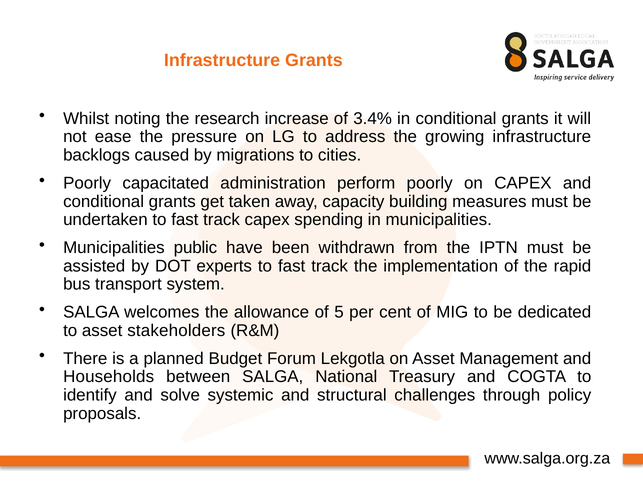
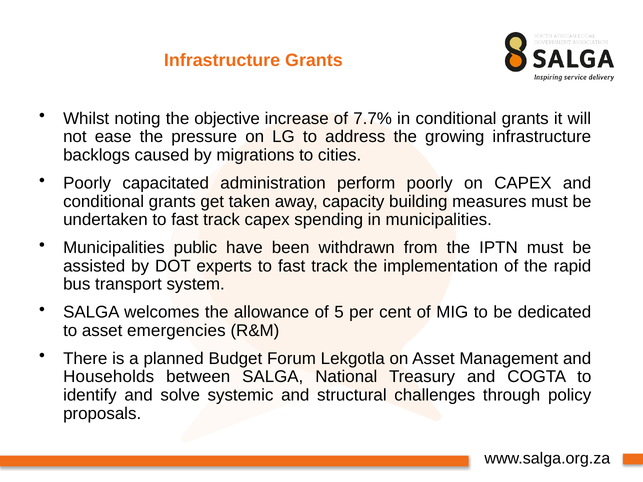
research: research -> objective (227, 119)
3.4%: 3.4% -> 7.7% (373, 119)
stakeholders: stakeholders -> emergencies (176, 331)
